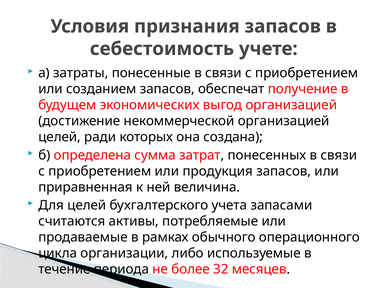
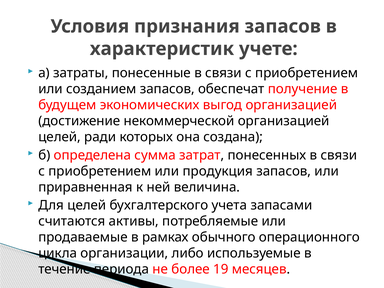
себестоимость: себестоимость -> характеристик (162, 49)
32: 32 -> 19 (221, 269)
